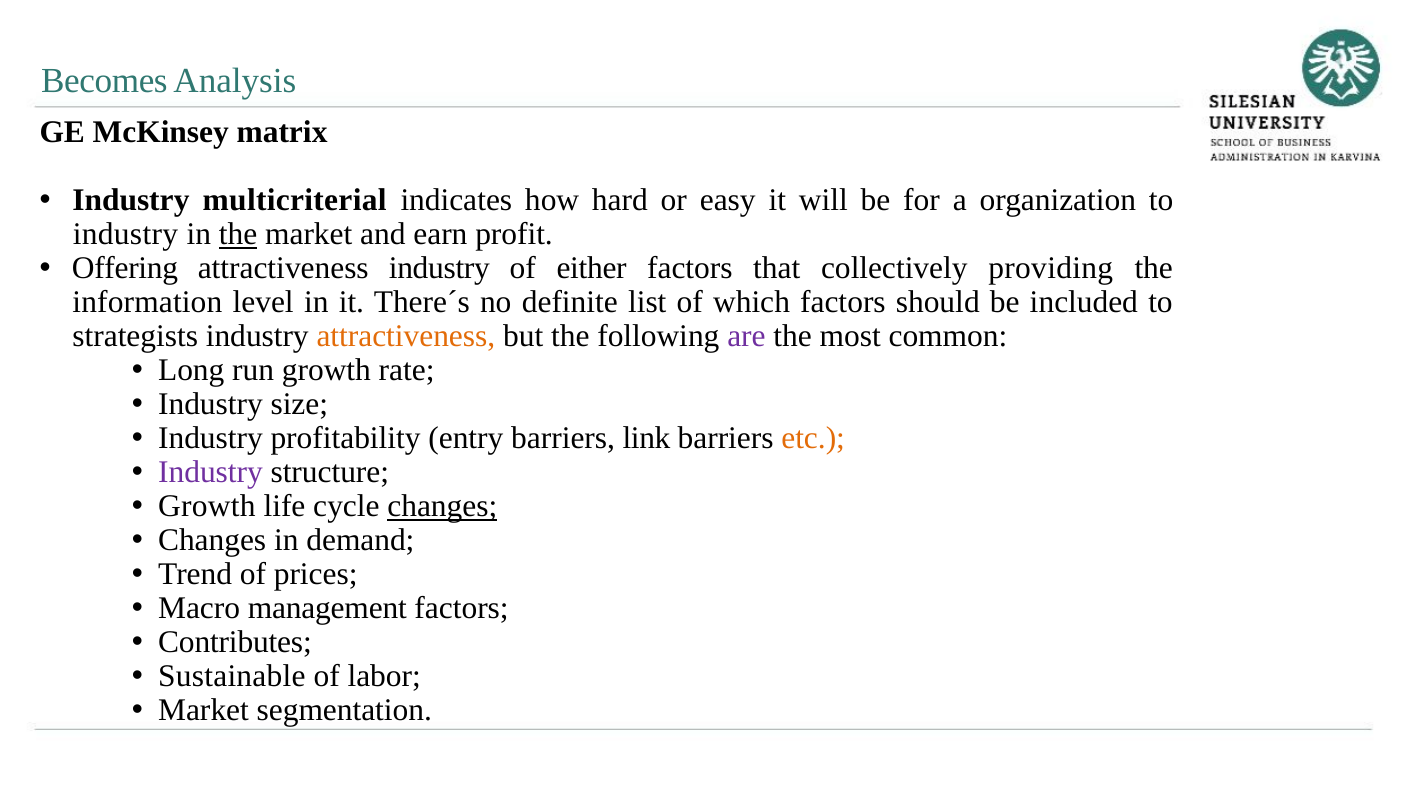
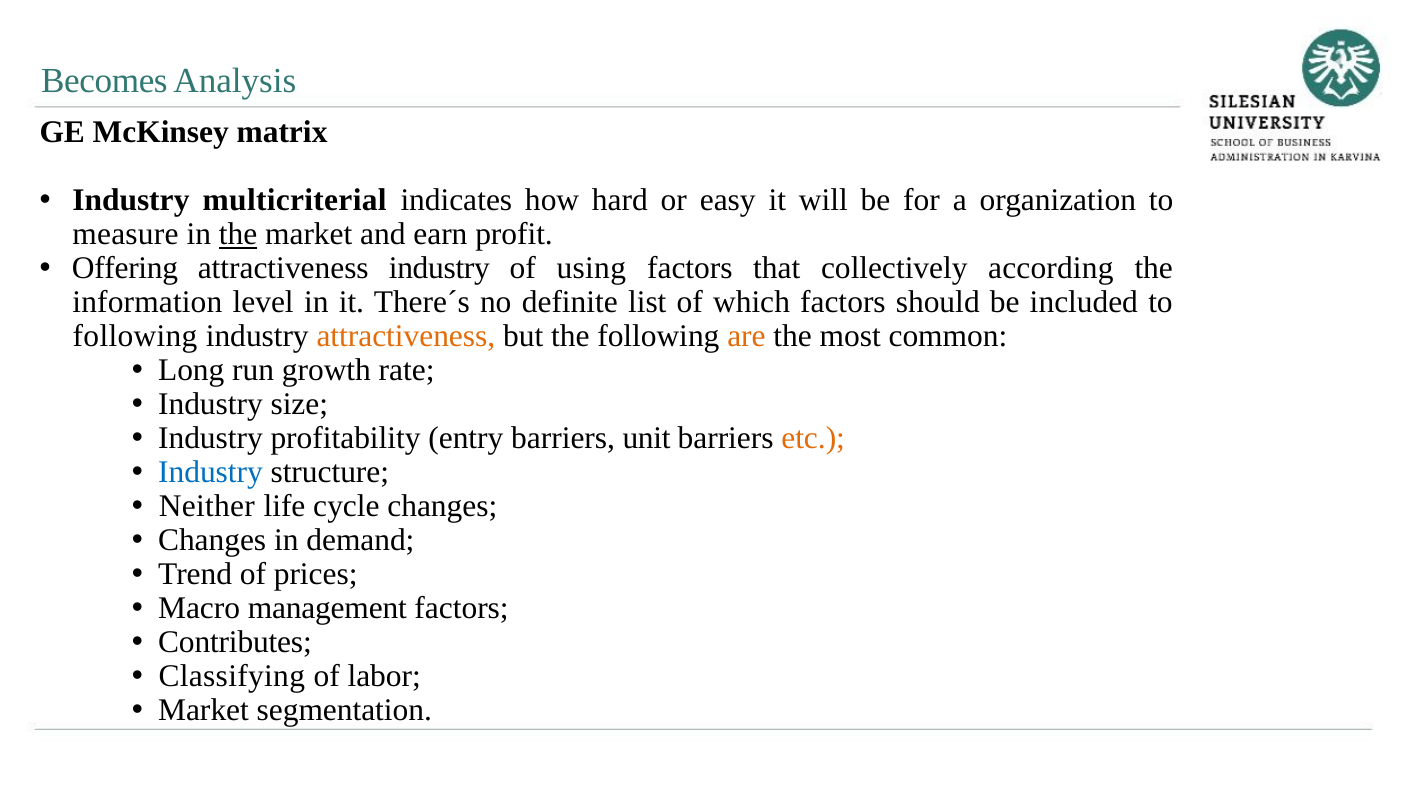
industry: industry -> measure (126, 234)
either: either -> using (591, 268)
providing: providing -> according (1051, 268)
strategists: strategists -> following (135, 336)
are colour: purple -> orange (746, 336)
link: link -> unit (646, 438)
Industry colour: purple -> blue (211, 472)
Growth: Growth -> Neither (207, 506)
changes underline: present -> none (442, 506)
Sustainable: Sustainable -> Classifying (232, 676)
